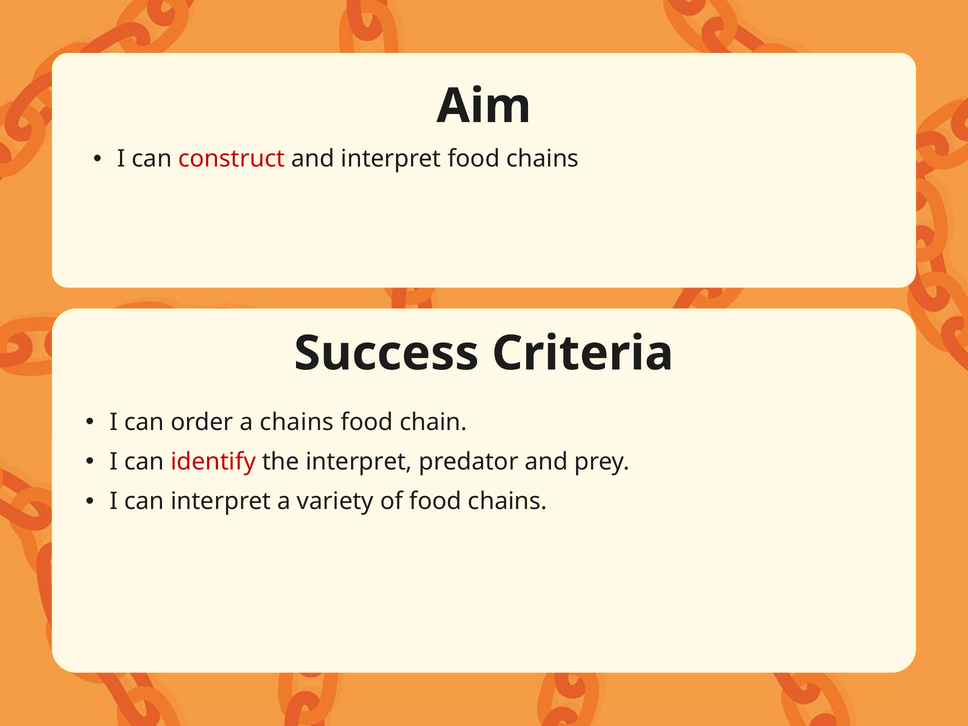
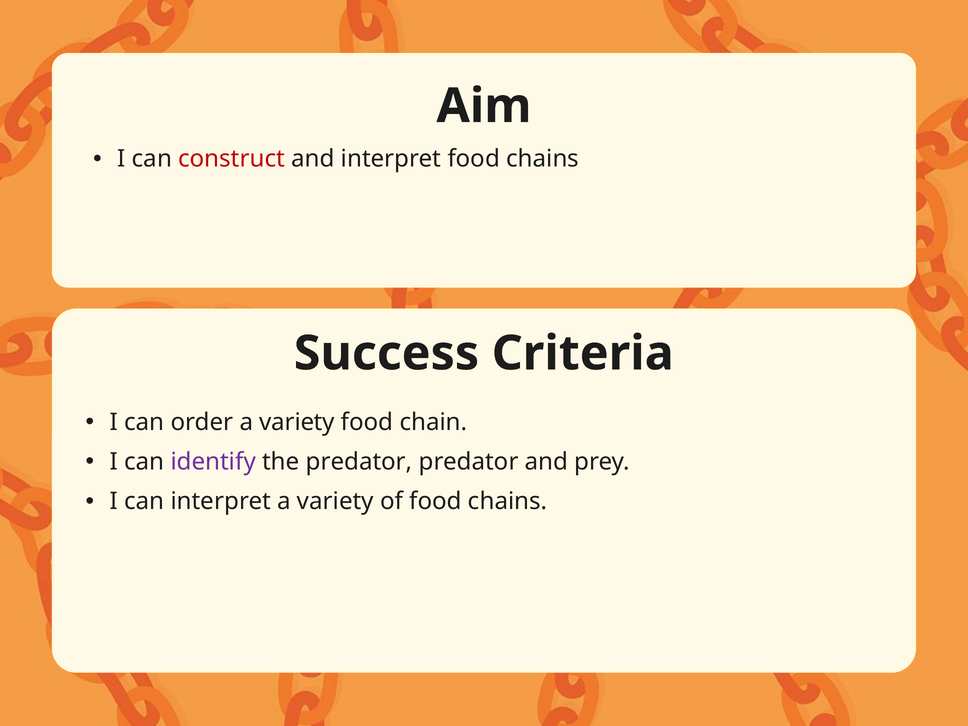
order a chains: chains -> variety (297, 422)
identify colour: red -> purple (213, 462)
the interpret: interpret -> predator (359, 462)
